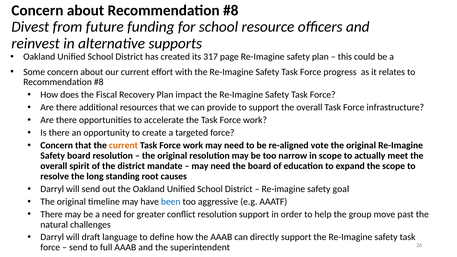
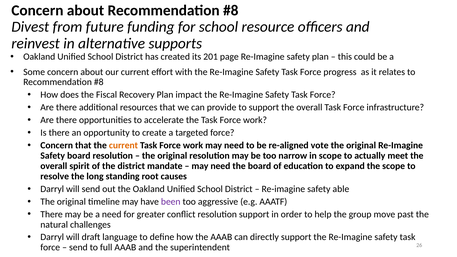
317: 317 -> 201 (211, 57)
goal: goal -> able (341, 189)
been colour: blue -> purple (171, 202)
